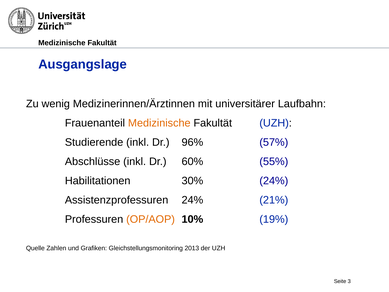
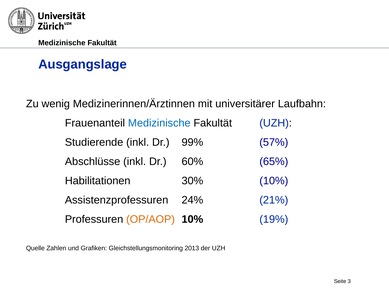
Medizinische colour: orange -> blue (159, 123)
96%: 96% -> 99% (192, 142)
55%: 55% -> 65% (274, 161)
30% 24%: 24% -> 10% (274, 181)
